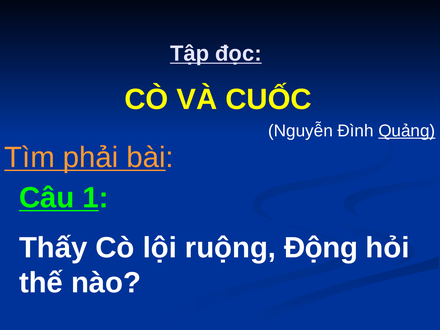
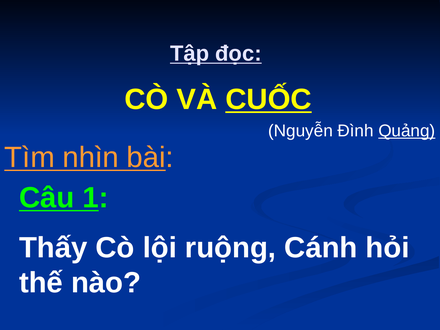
CUỐC underline: none -> present (269, 100)
phải: phải -> nhìn (91, 157)
Động: Động -> Cánh (321, 248)
